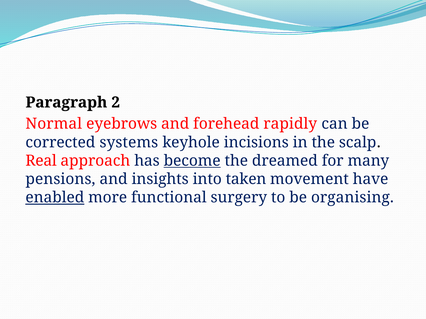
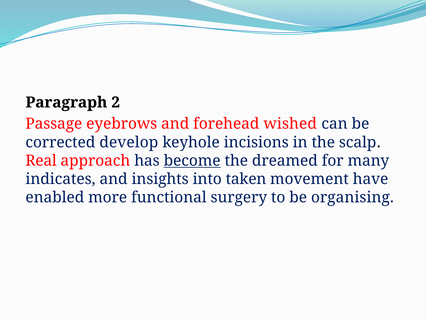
Normal: Normal -> Passage (54, 124)
rapidly: rapidly -> wished (290, 124)
systems: systems -> develop (129, 143)
pensions: pensions -> indicates (60, 179)
enabled underline: present -> none (55, 198)
